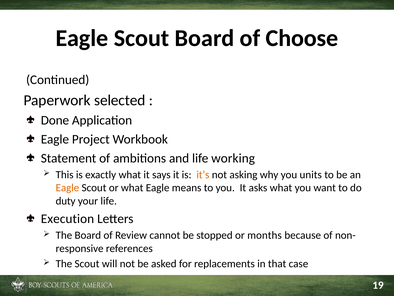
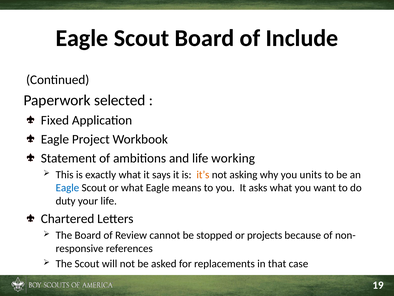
Choose: Choose -> Include (302, 38)
Done: Done -> Fixed (55, 120)
Eagle colour: orange -> blue (67, 188)
Execution: Execution -> Chartered (68, 218)
months: months -> projects (265, 235)
